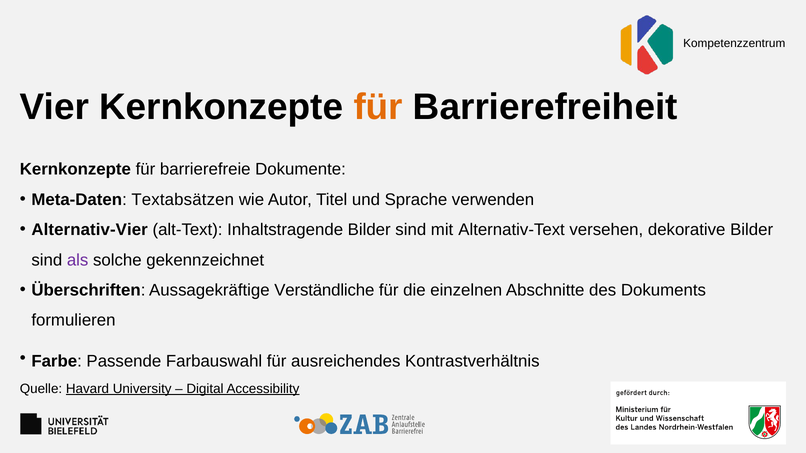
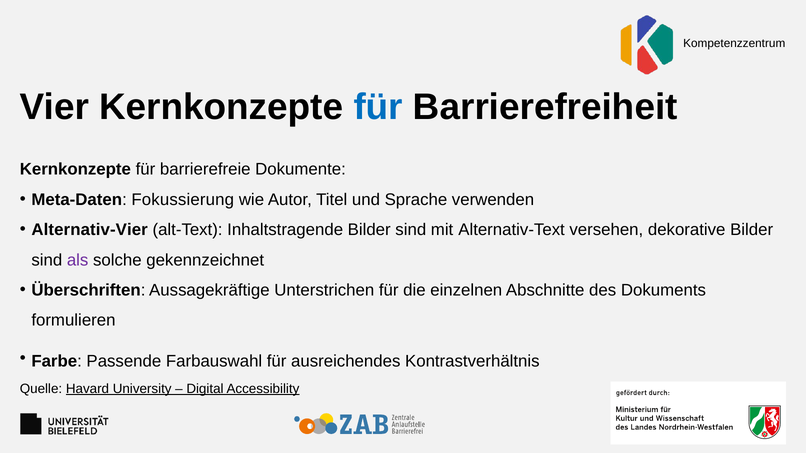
für colour: orange -> blue (378, 107)
Textabsätzen: Textabsätzen -> Fokussierung (183, 200)
Verständliche: Verständliche -> Unterstrichen (324, 290)
